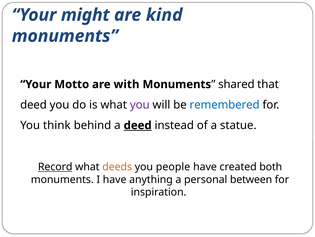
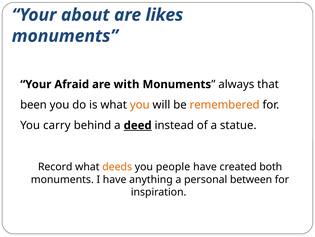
might: might -> about (85, 15)
kind: kind -> likes (164, 15)
Motto: Motto -> Afraid (72, 84)
shared: shared -> always (236, 84)
deed: deed -> been (33, 105)
you colour: purple -> orange (140, 105)
remembered colour: blue -> orange (225, 105)
think: think -> carry (57, 125)
Record underline: present -> none (55, 166)
